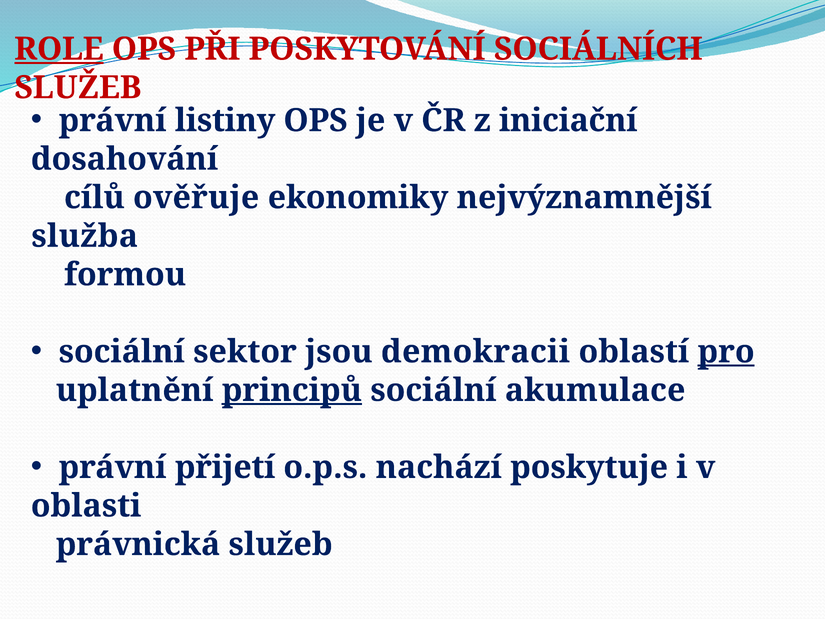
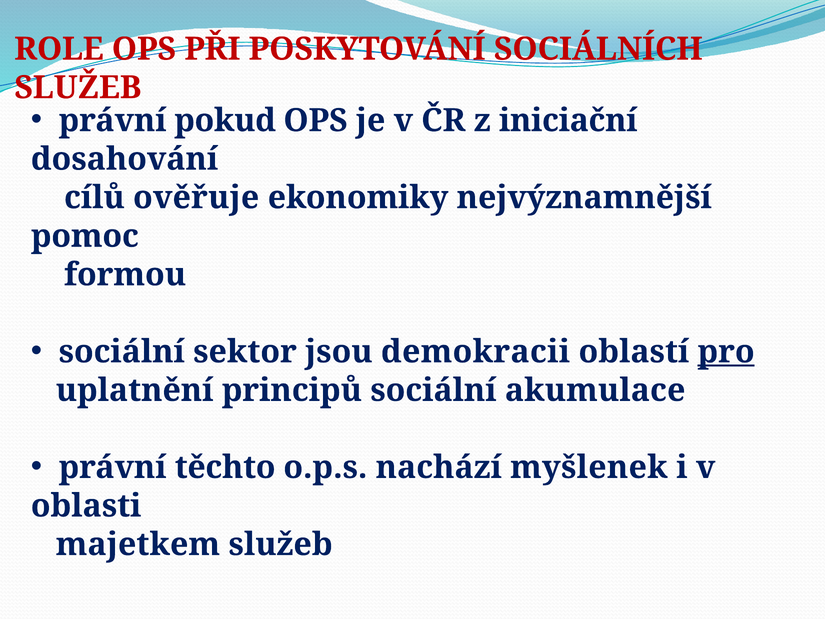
ROLE underline: present -> none (59, 49)
listiny: listiny -> pokud (225, 121)
služba: služba -> pomoc (85, 236)
principů underline: present -> none (292, 390)
přijetí: přijetí -> těchto (225, 467)
poskytuje: poskytuje -> myšlenek (589, 467)
právnická: právnická -> majetkem (138, 544)
